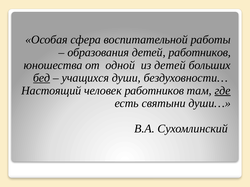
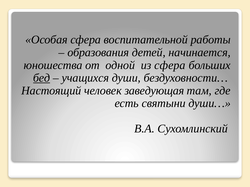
детей работников: работников -> начинается (200, 53)
из детей: детей -> сфера (170, 65)
человек работников: работников -> заведующая (154, 91)
где underline: present -> none (223, 91)
